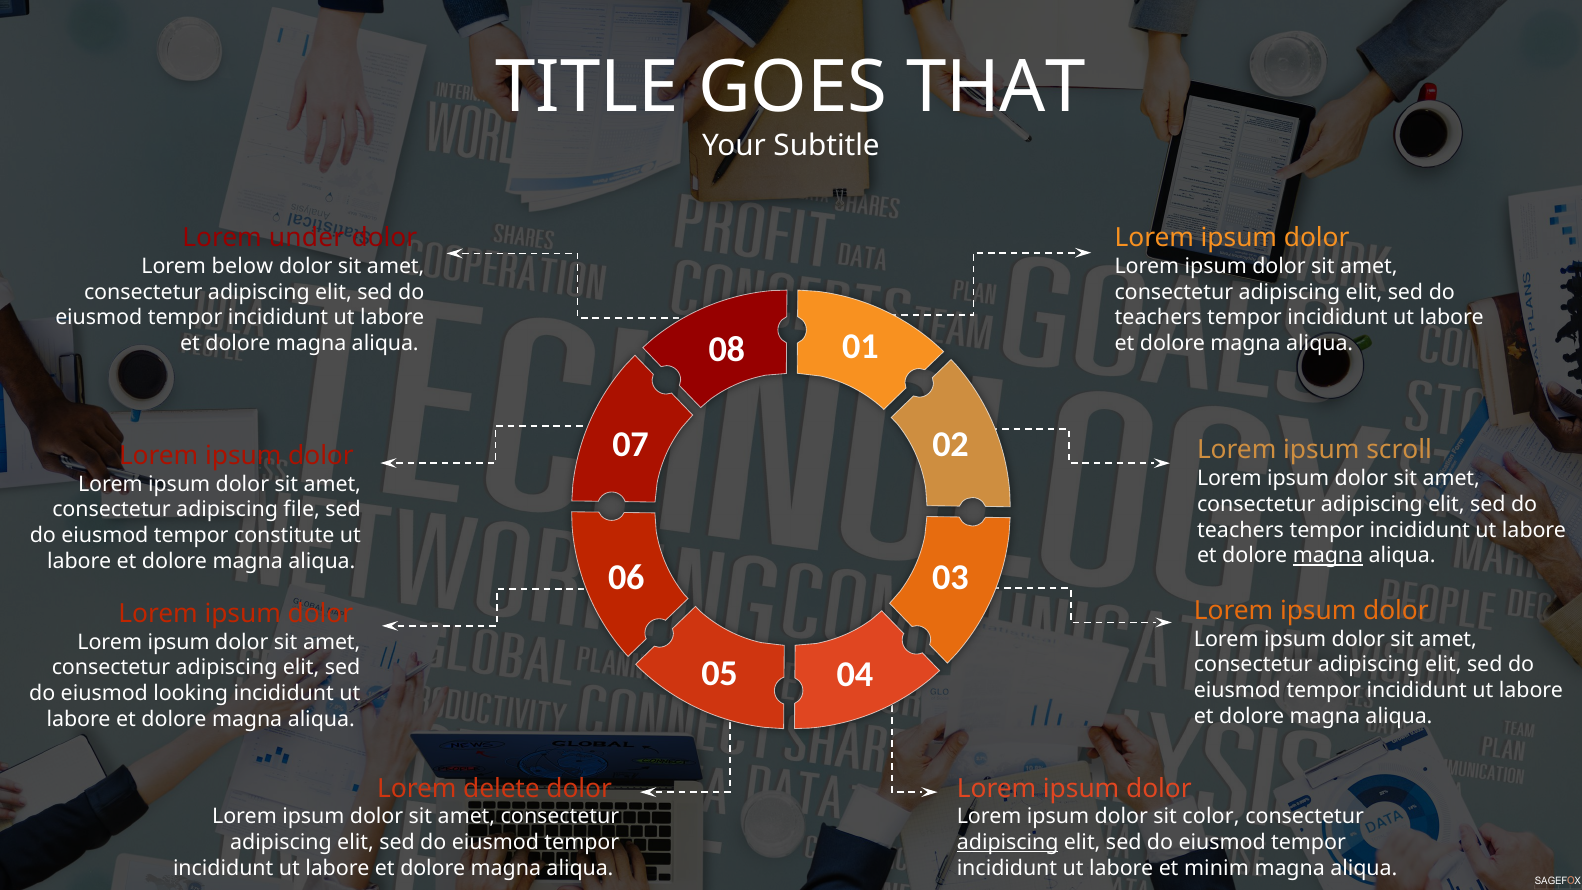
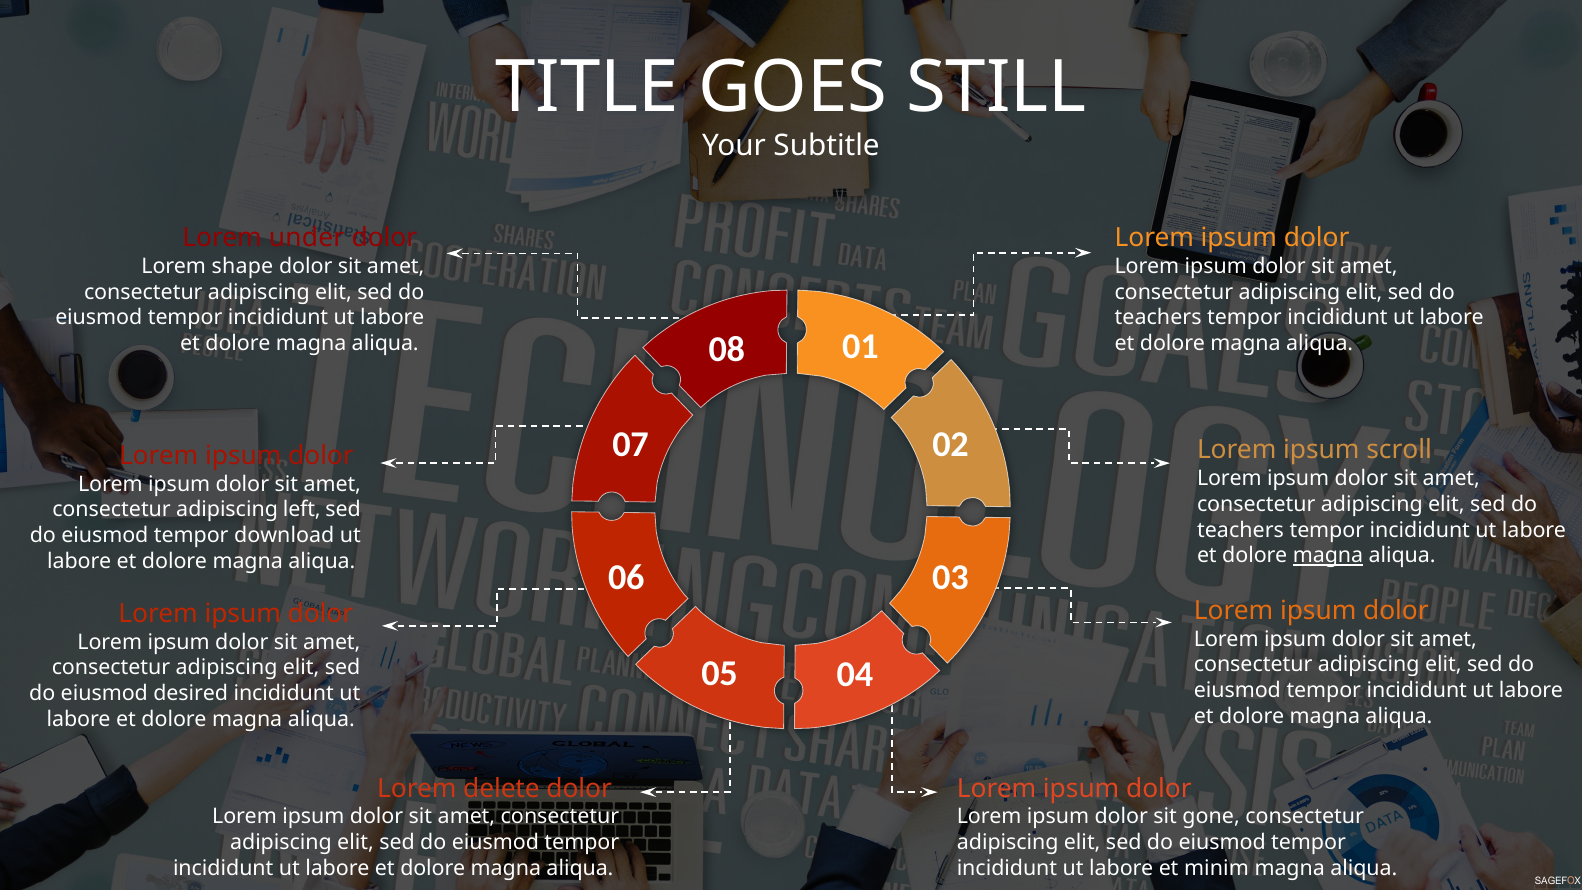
THAT: THAT -> STILL (996, 88)
below: below -> shape (242, 266)
file: file -> left (302, 510)
constitute: constitute -> download (284, 535)
looking: looking -> desired (191, 693)
color: color -> gone (1211, 817)
adipiscing underline: present -> none (1008, 842)
